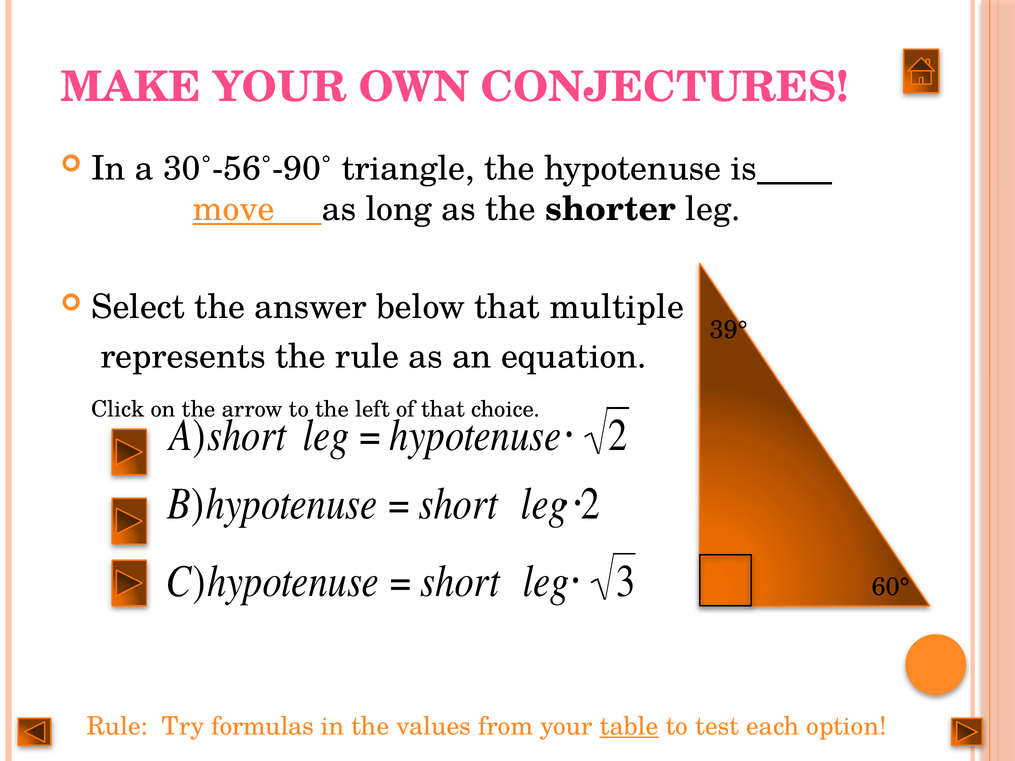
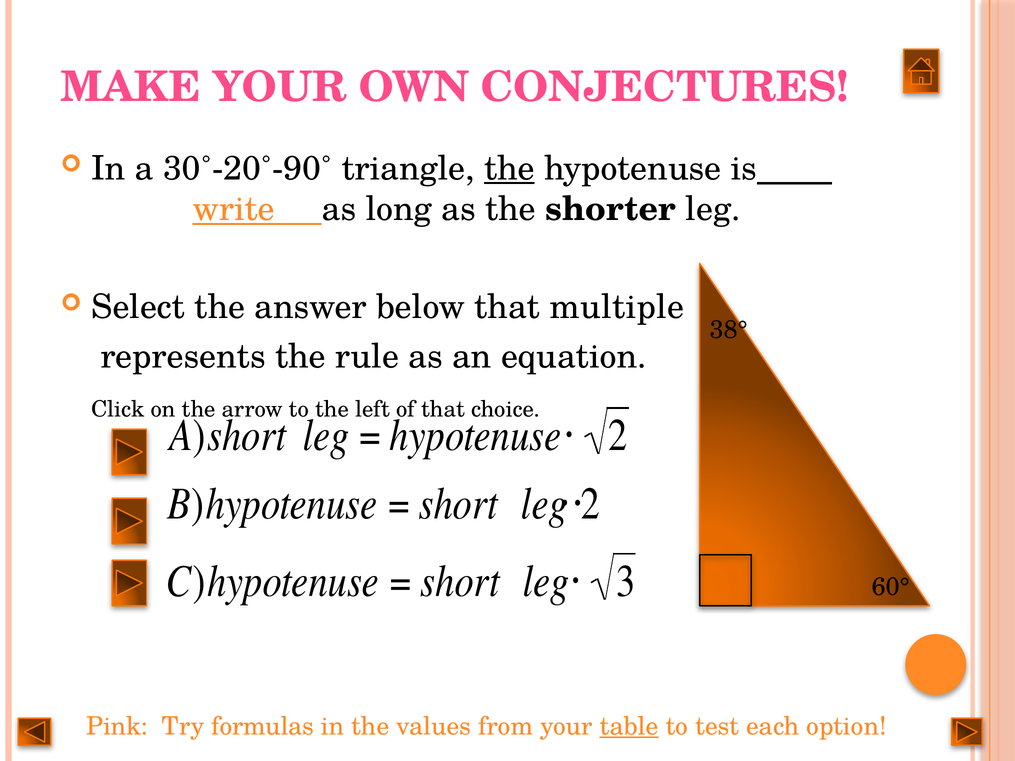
30˚-56˚-90˚: 30˚-56˚-90˚ -> 30˚-20˚-90˚ (248, 169)
the underline: none -> present (509, 169)
move: move -> write (234, 209)
39°: 39° -> 38° (729, 330)
Rule: Rule -> Pink (117, 727)
